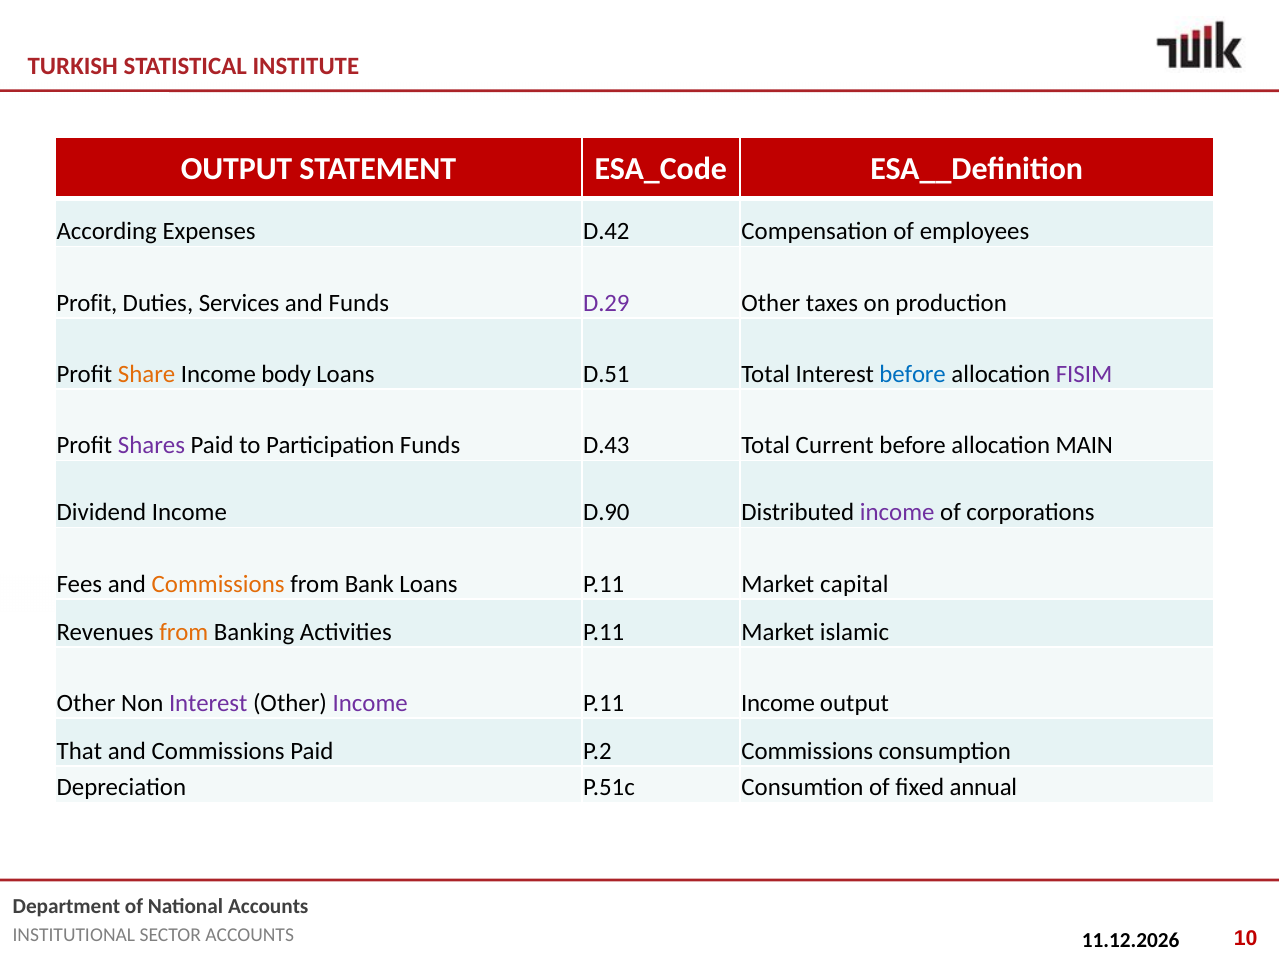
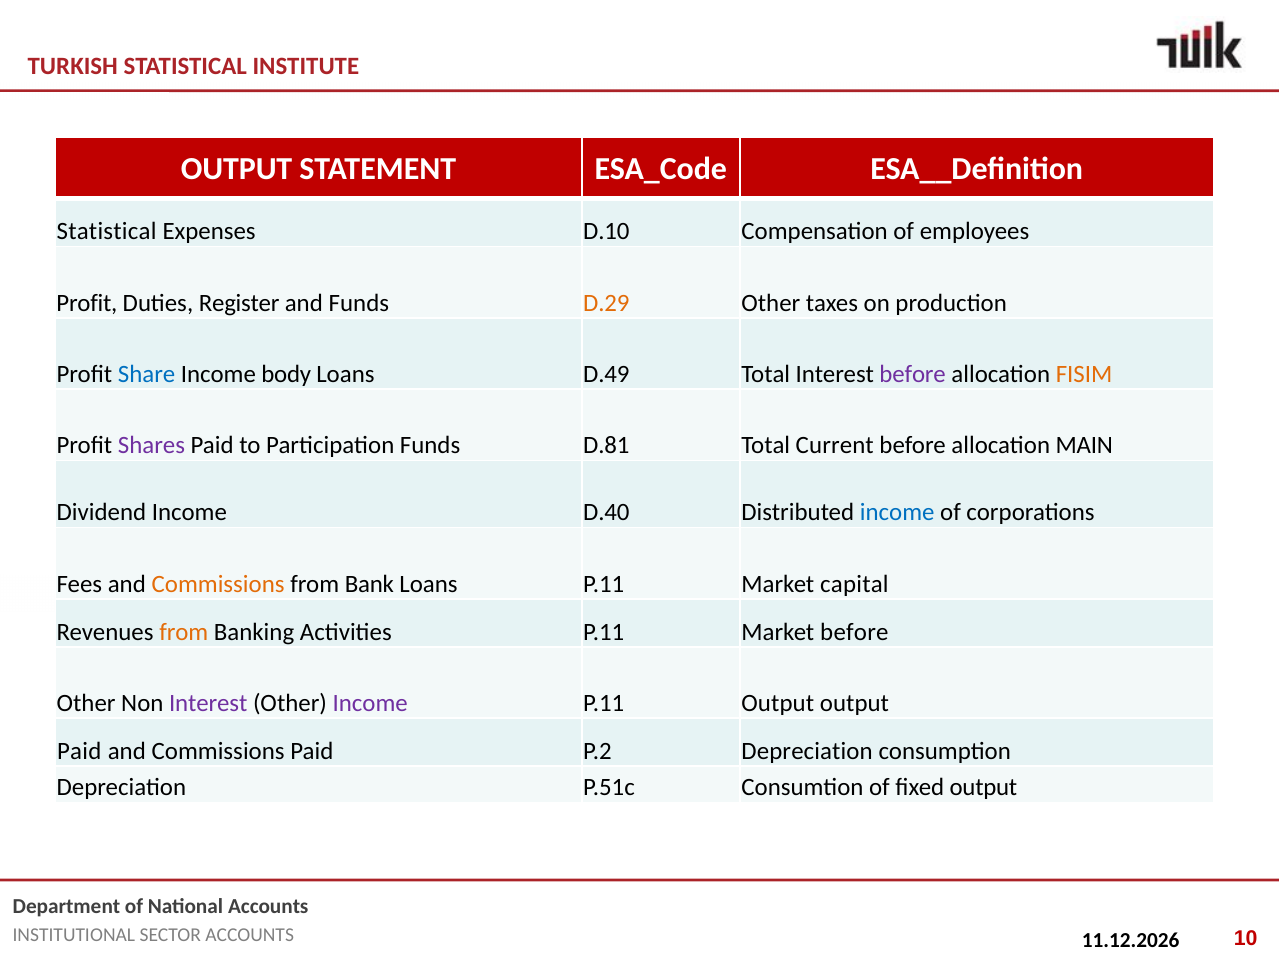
According: According -> Statistical (107, 232)
D.42: D.42 -> D.10 (606, 232)
Services: Services -> Register (239, 303)
D.29 colour: purple -> orange (606, 303)
Share colour: orange -> blue (147, 374)
D.51: D.51 -> D.49 (606, 374)
before colour: blue -> purple (913, 374)
FISIM colour: purple -> orange (1084, 374)
D.43: D.43 -> D.81 (606, 445)
D.90: D.90 -> D.40 (606, 512)
income colour: purple -> blue (897, 512)
Market islamic: islamic -> before (854, 631)
P.11 Income: Income -> Output (778, 703)
That: That -> Paid (79, 751)
P.2 Commissions: Commissions -> Depreciation (807, 751)
fixed annual: annual -> output (983, 787)
